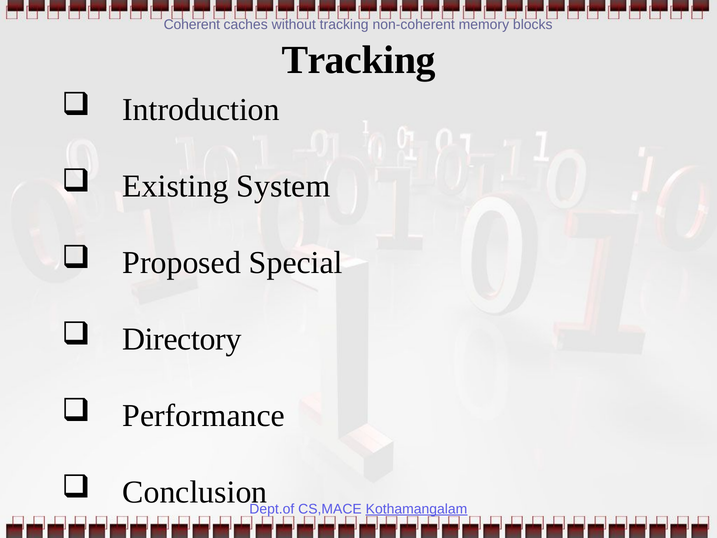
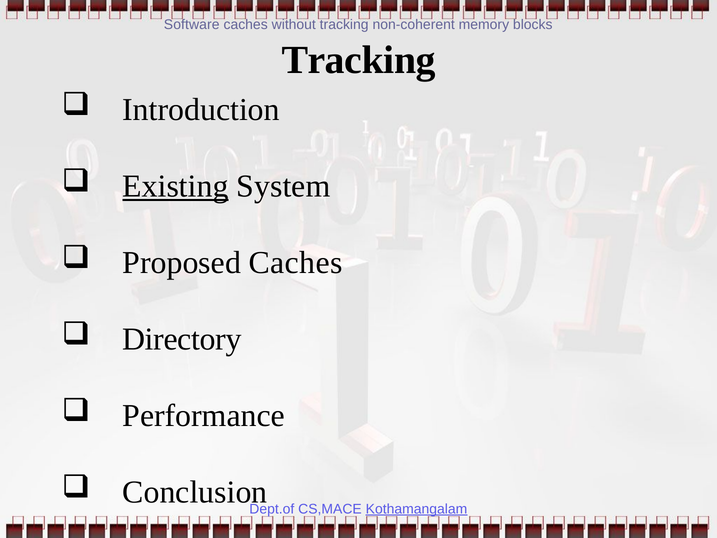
Coherent: Coherent -> Software (192, 25)
Existing underline: none -> present (175, 186)
Proposed Special: Special -> Caches (296, 263)
